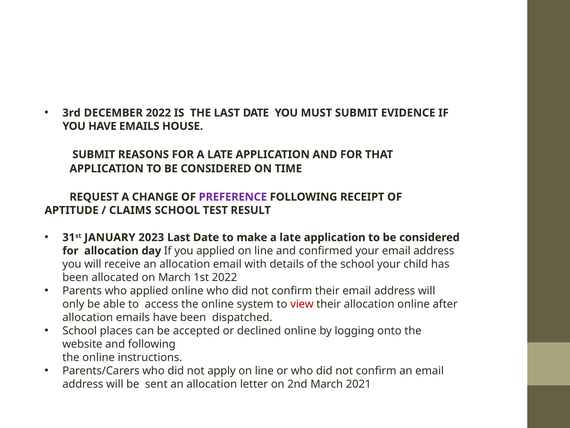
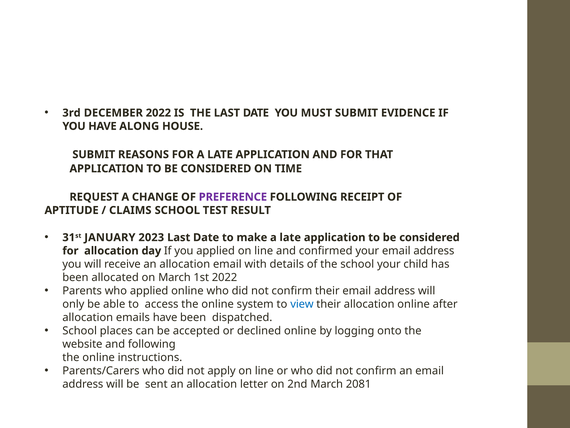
HAVE EMAILS: EMAILS -> ALONG (139, 126)
view colour: red -> blue (302, 304)
2021: 2021 -> 2081 (359, 384)
